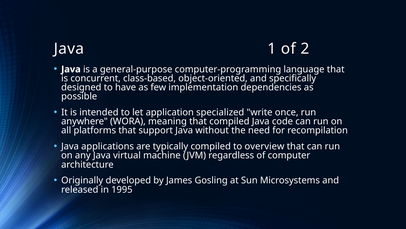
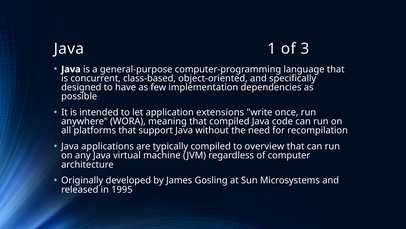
2: 2 -> 3 (305, 49)
specialized: specialized -> extensions (220, 112)
